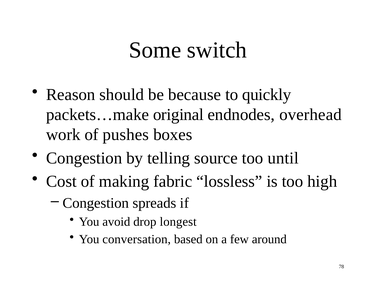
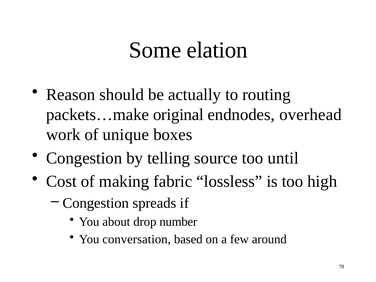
switch: switch -> elation (217, 50)
because: because -> actually (195, 95)
quickly: quickly -> routing (267, 95)
pushes: pushes -> unique (126, 135)
avoid: avoid -> about (116, 222)
longest: longest -> number (178, 222)
